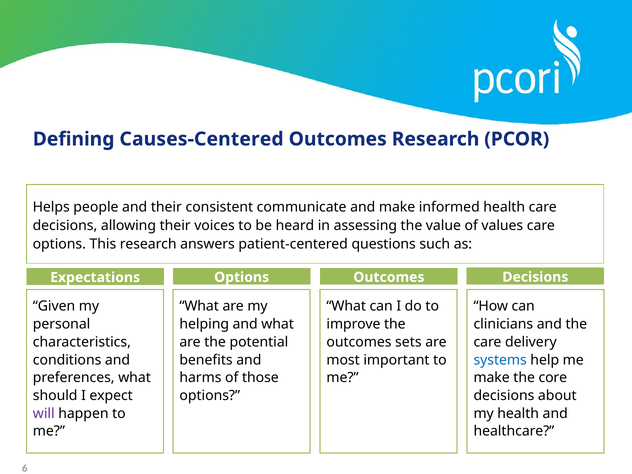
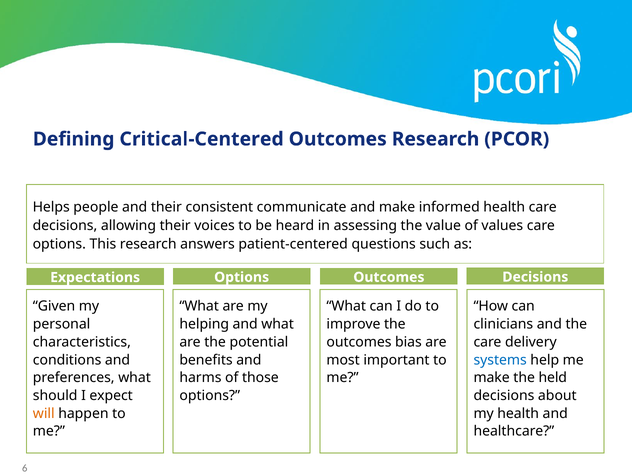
Causes-Centered: Causes-Centered -> Critical-Centered (202, 139)
sets: sets -> bias (408, 342)
core: core -> held (553, 378)
will colour: purple -> orange (44, 413)
